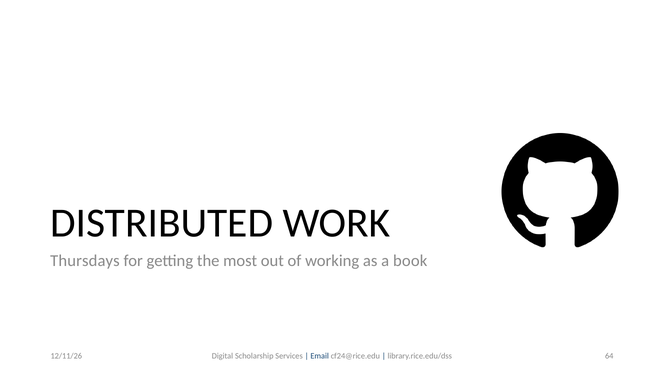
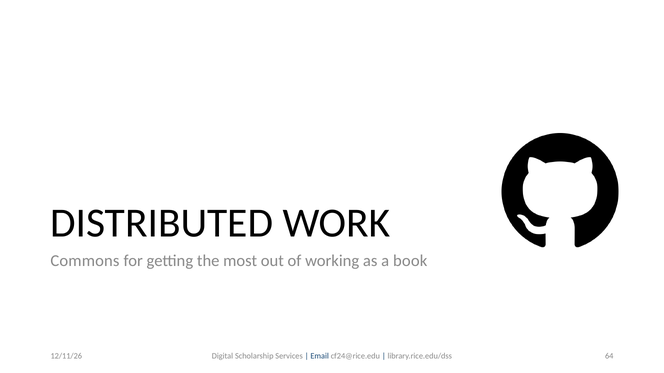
Thursdays: Thursdays -> Commons (85, 261)
